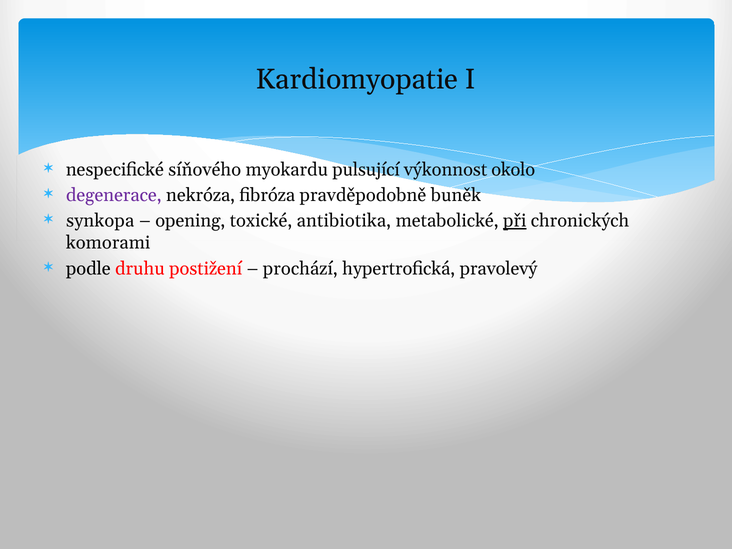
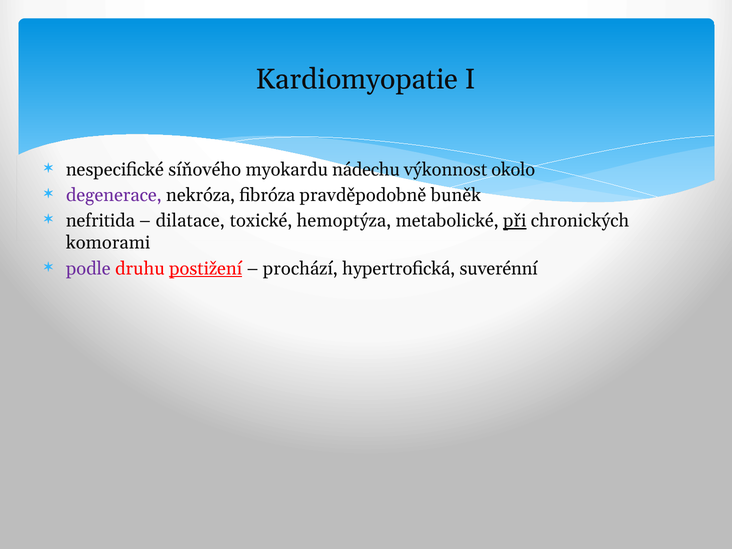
pulsující: pulsující -> nádechu (366, 170)
synkopa: synkopa -> nefritida (100, 221)
opening: opening -> dilatace (190, 221)
antibiotika: antibiotika -> hemoptýza (344, 221)
podle colour: black -> purple (88, 268)
postižení underline: none -> present (206, 268)
pravolevý: pravolevý -> suverénní (499, 268)
